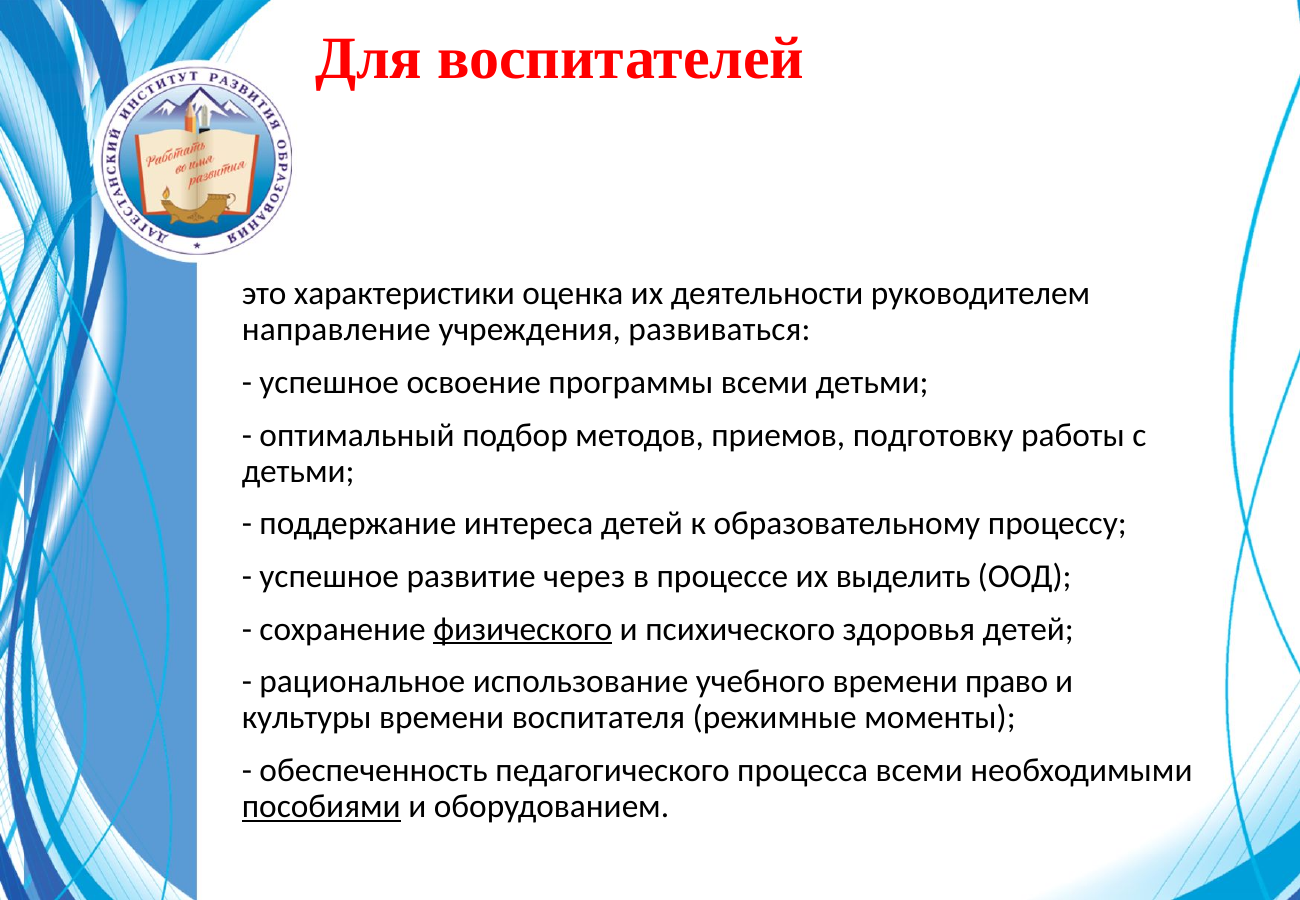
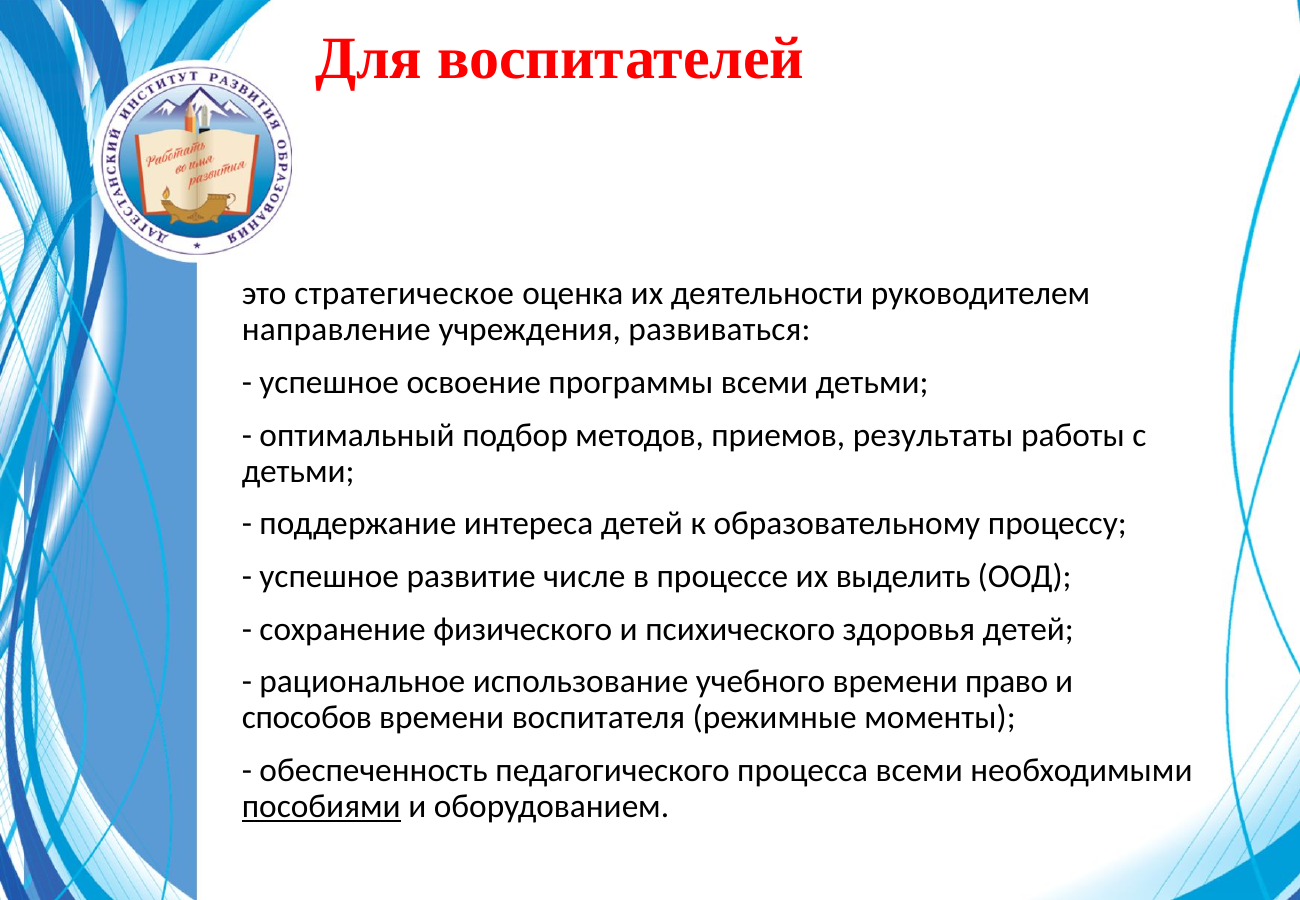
характеристики: характеристики -> стратегическое (404, 294)
подготовку: подготовку -> результаты (933, 435)
через: через -> числе (584, 576)
физического underline: present -> none (523, 629)
культуры: культуры -> способов (307, 718)
